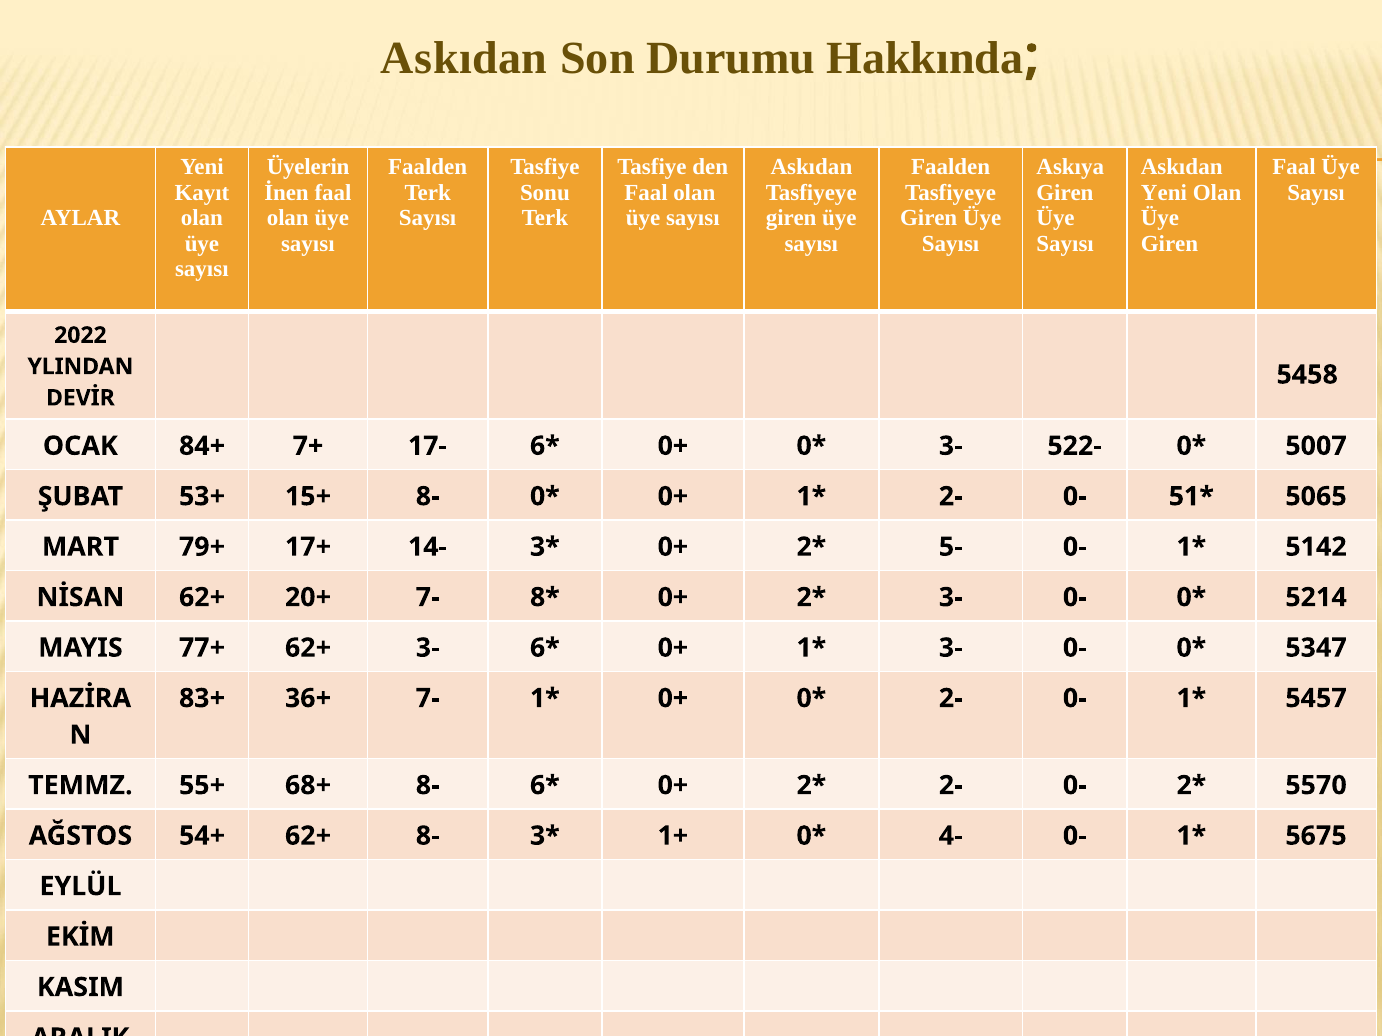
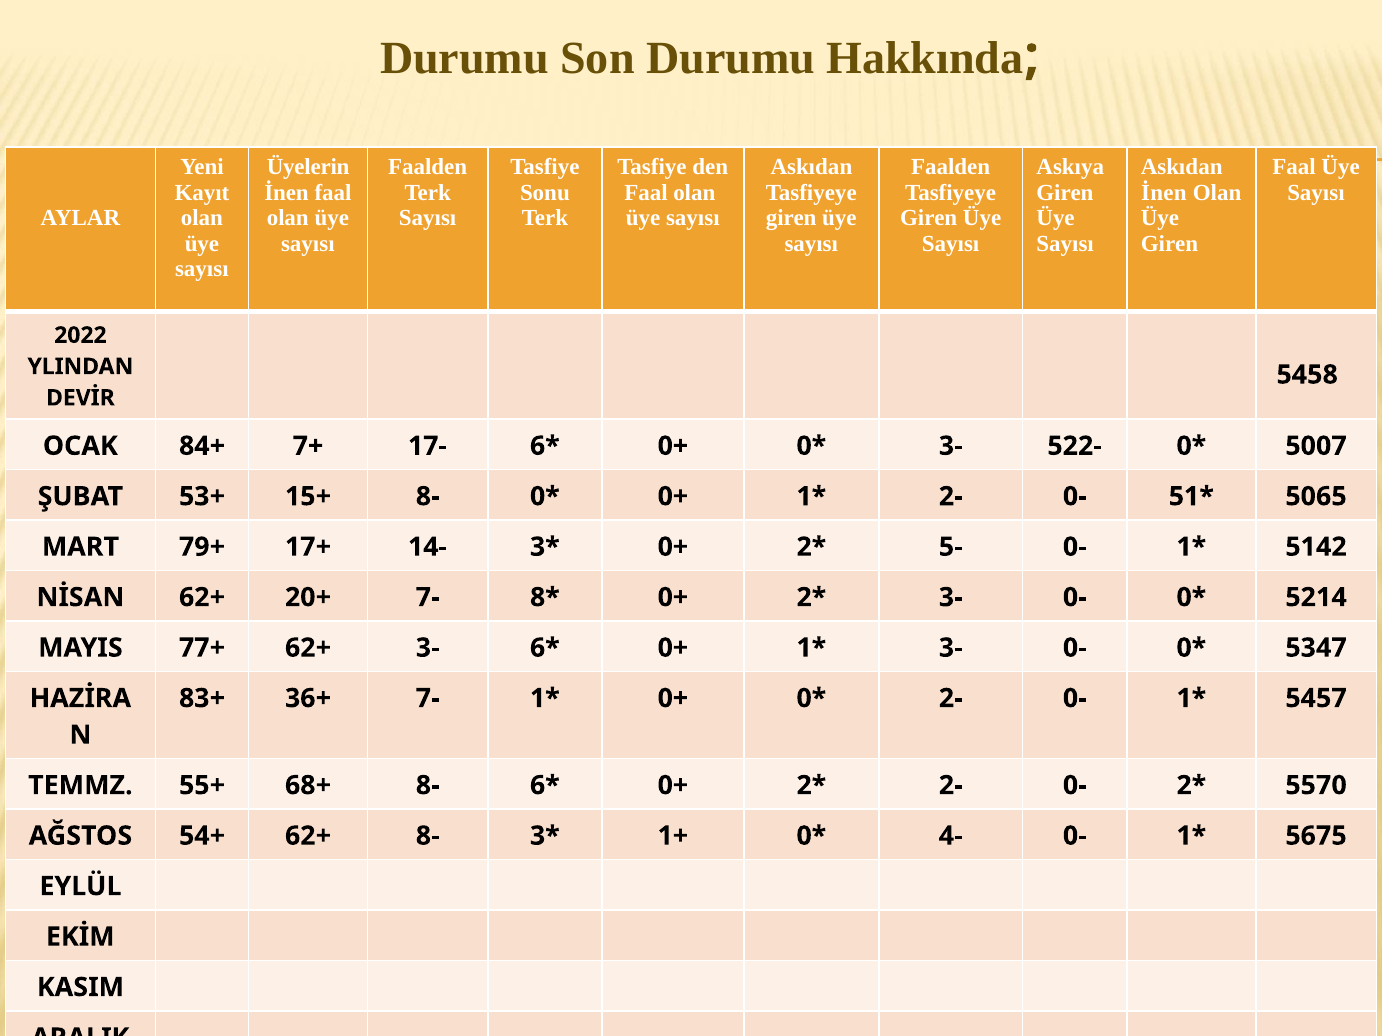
Askıdan: Askıdan -> Durumu (465, 58)
Yeni: Yeni -> İnen (1164, 193)
